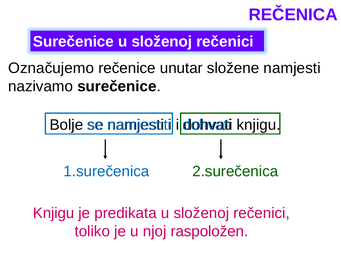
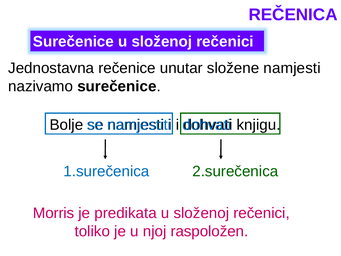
Označujemo: Označujemo -> Jednostavna (51, 68)
Knjigu: Knjigu -> Morris (54, 213)
